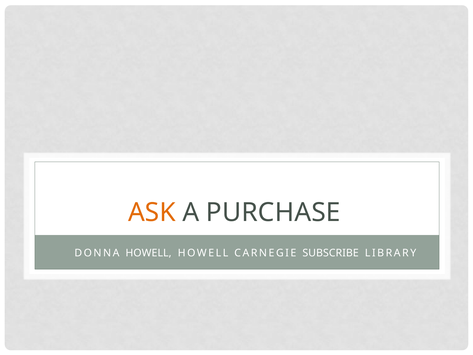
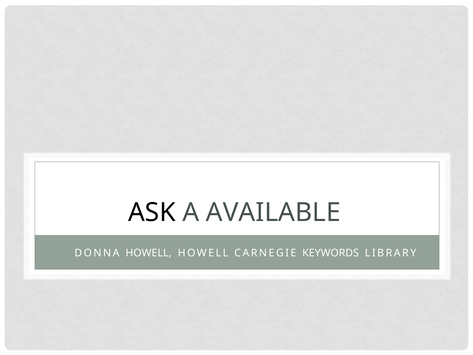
ASK colour: orange -> black (152, 212)
PURCHASE: PURCHASE -> AVAILABLE (273, 212)
SUBSCRIBE: SUBSCRIBE -> KEYWORDS (331, 253)
